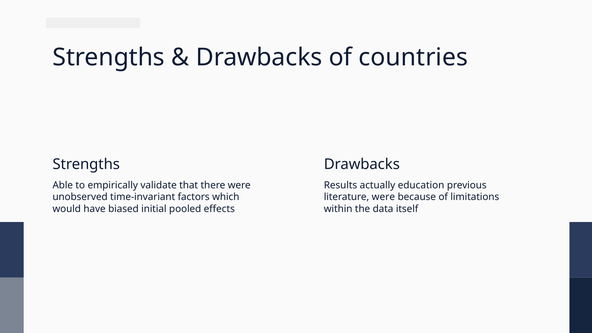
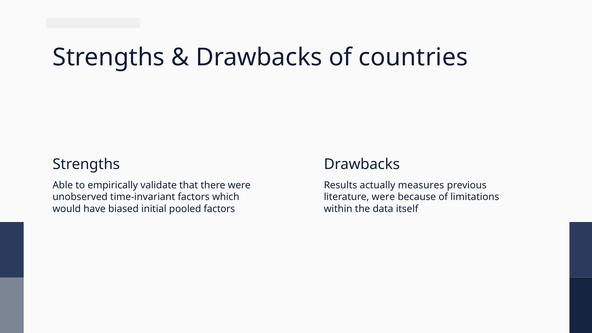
education: education -> measures (421, 185)
pooled effects: effects -> factors (219, 209)
